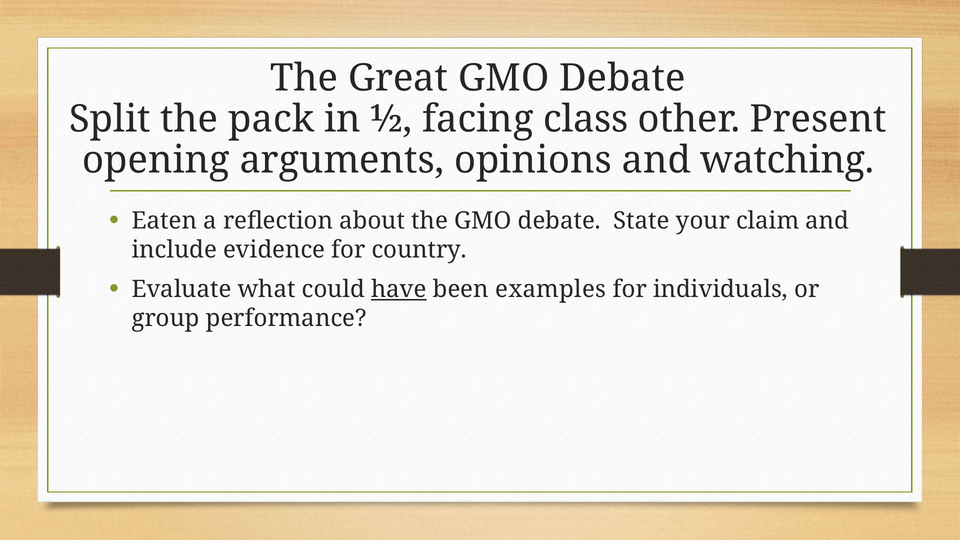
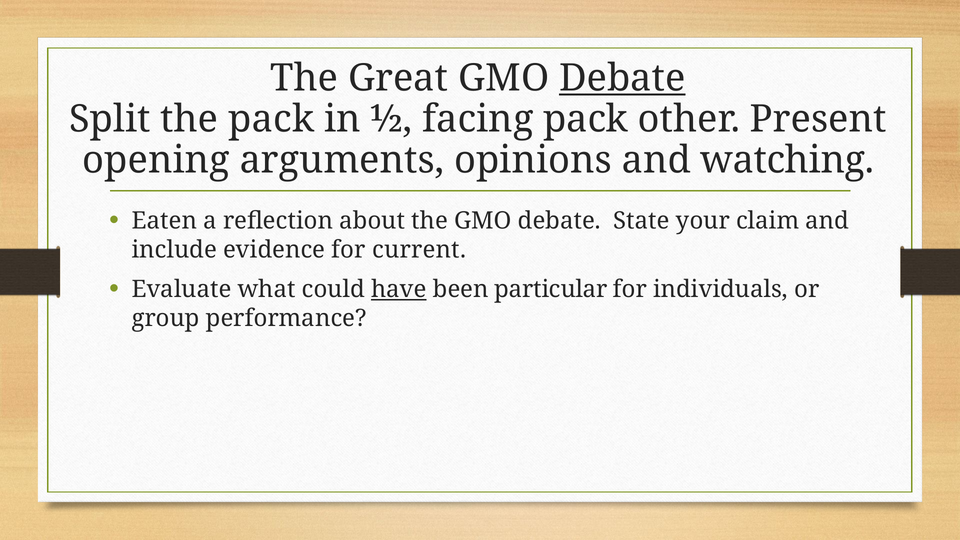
Debate underline: none -> present (622, 78)
facing class: class -> pack (586, 119)
country: country -> current (419, 250)
examples: examples -> particular (551, 289)
